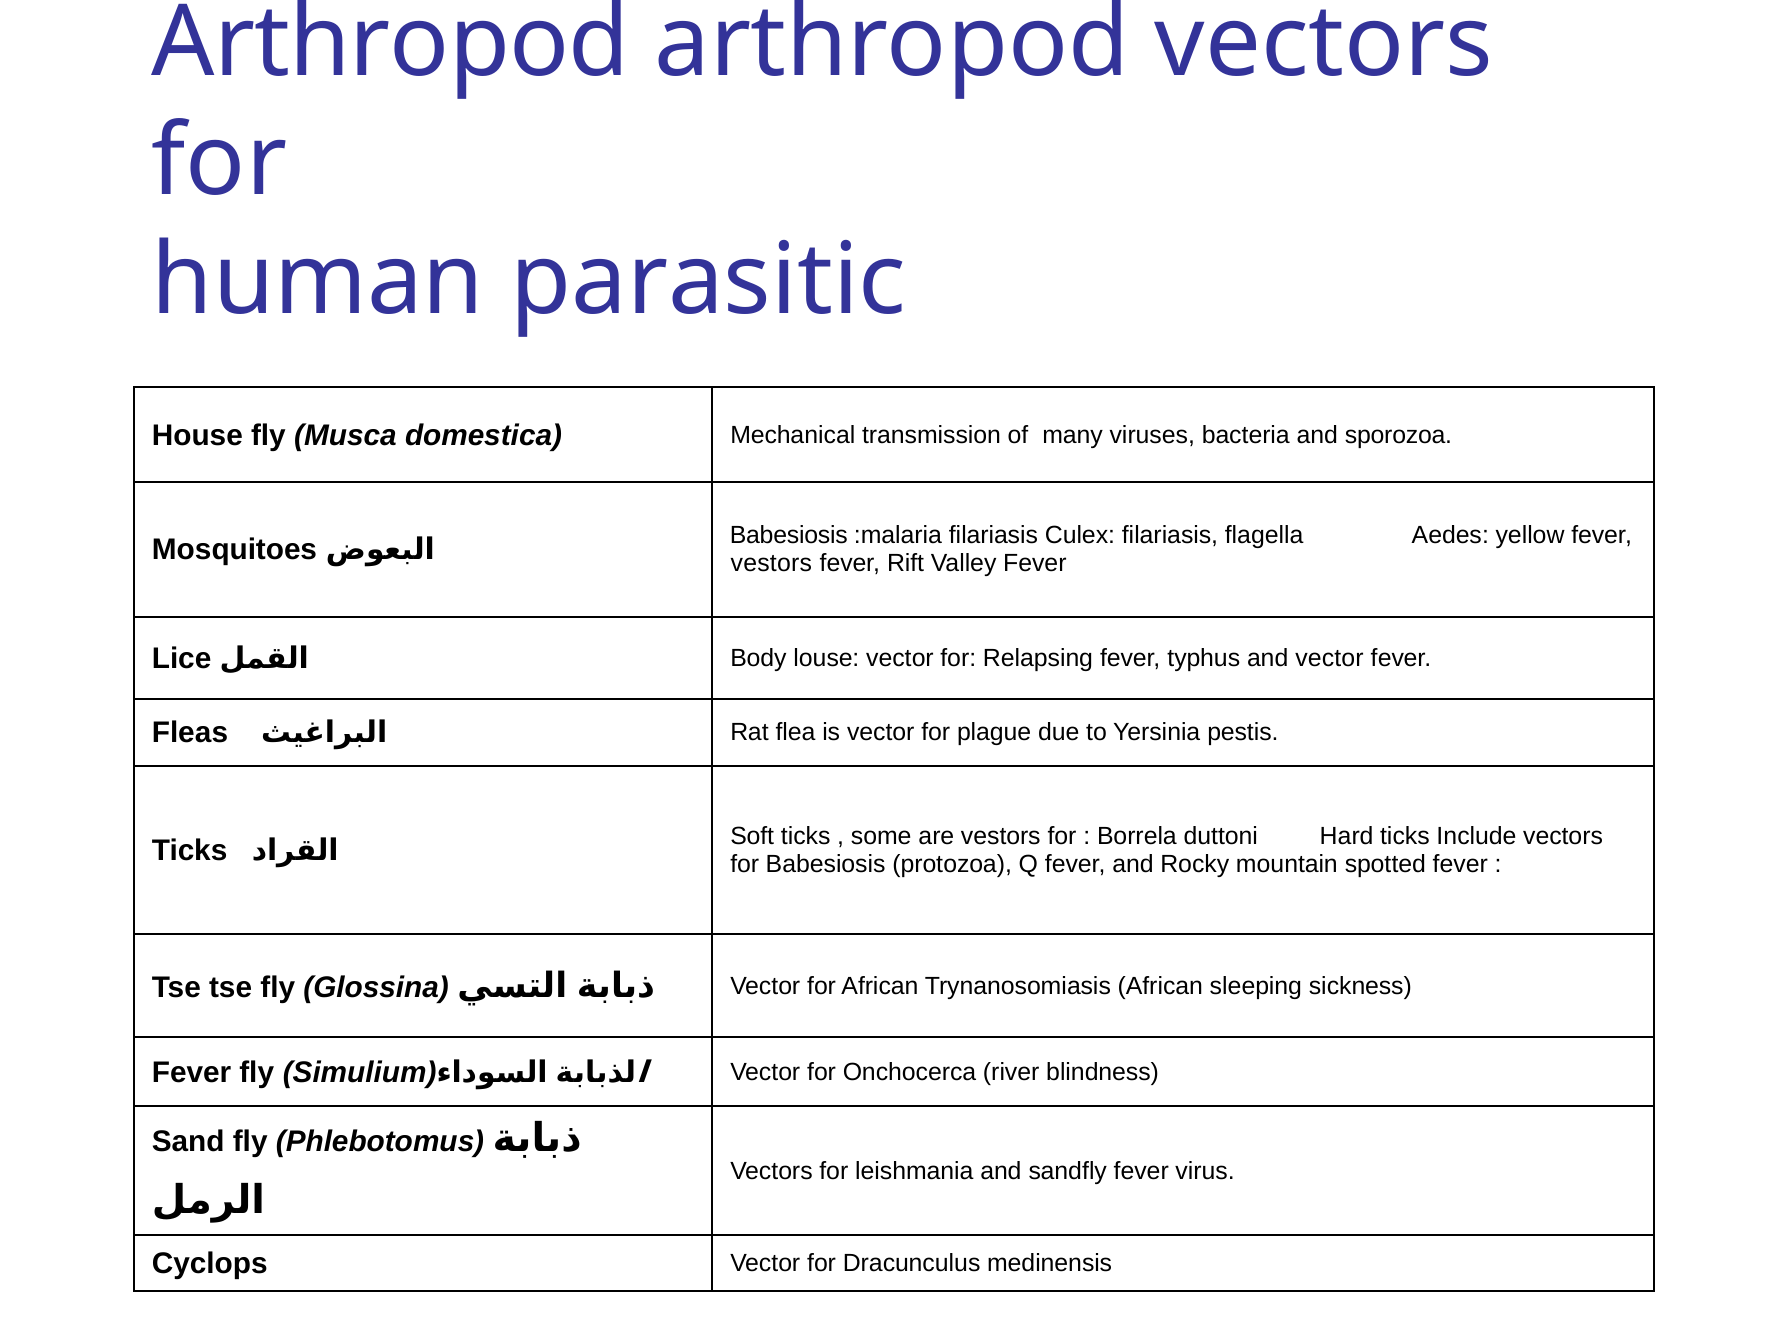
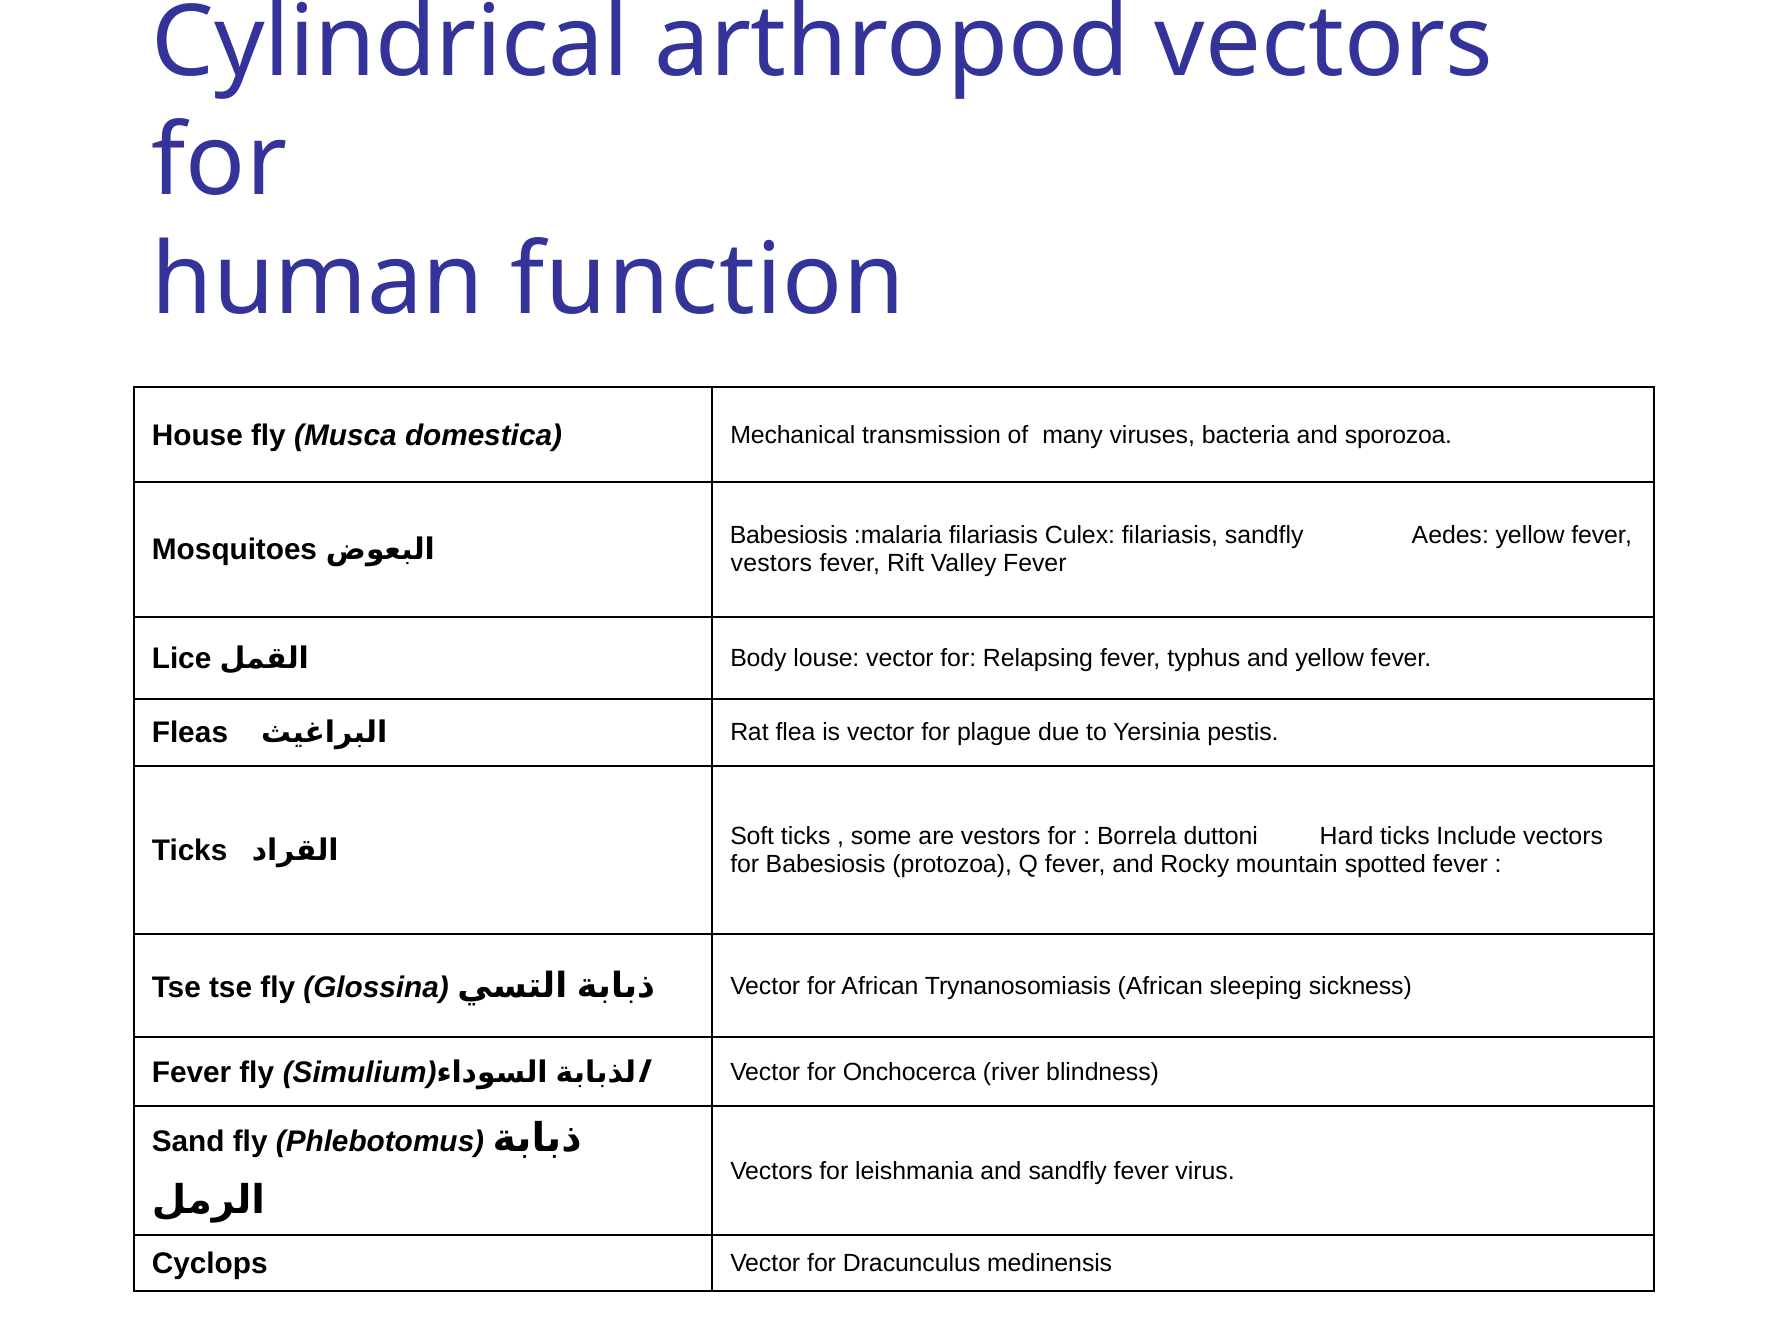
Arthropod: Arthropod -> Cylindrical (391, 43)
parasitic: parasitic -> function (708, 281)
filariasis flagella: flagella -> sandfly (1264, 536)
and vector: vector -> yellow (1330, 658)
